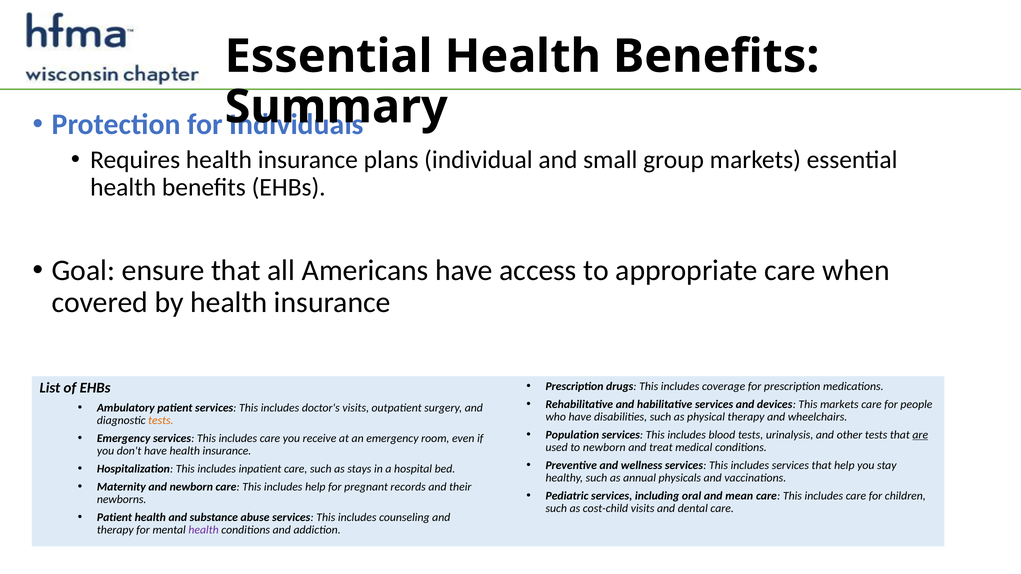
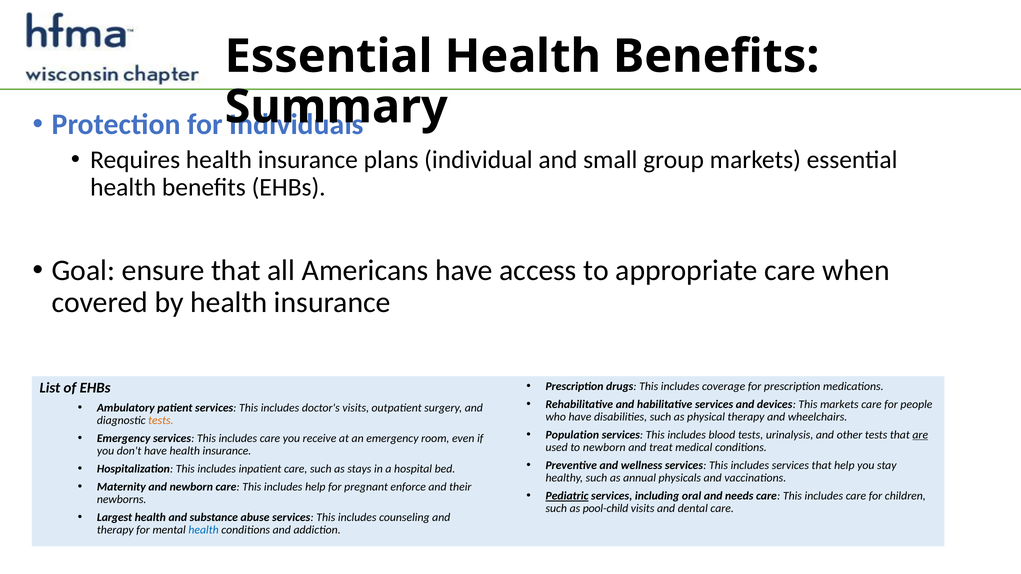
records: records -> enforce (408, 487)
Pediatric underline: none -> present (567, 496)
mean: mean -> needs (739, 496)
cost-child: cost-child -> pool-child (606, 509)
Patient: Patient -> Largest (115, 518)
health colour: purple -> blue (204, 530)
